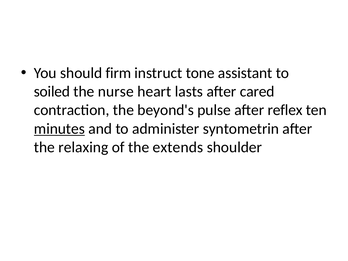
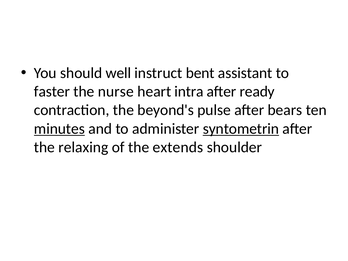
firm: firm -> well (118, 73)
tone: tone -> bent (200, 73)
soiled: soiled -> faster (52, 92)
lasts: lasts -> intra (189, 92)
cared: cared -> ready (257, 92)
reflex: reflex -> bears (285, 110)
syntometrin underline: none -> present (241, 129)
